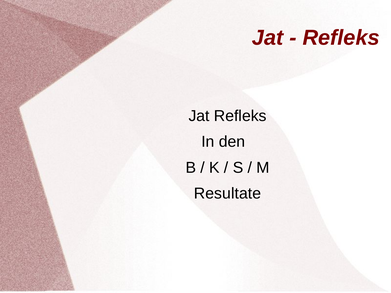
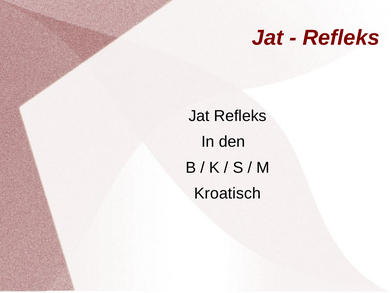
Resultate: Resultate -> Kroatisch (228, 194)
